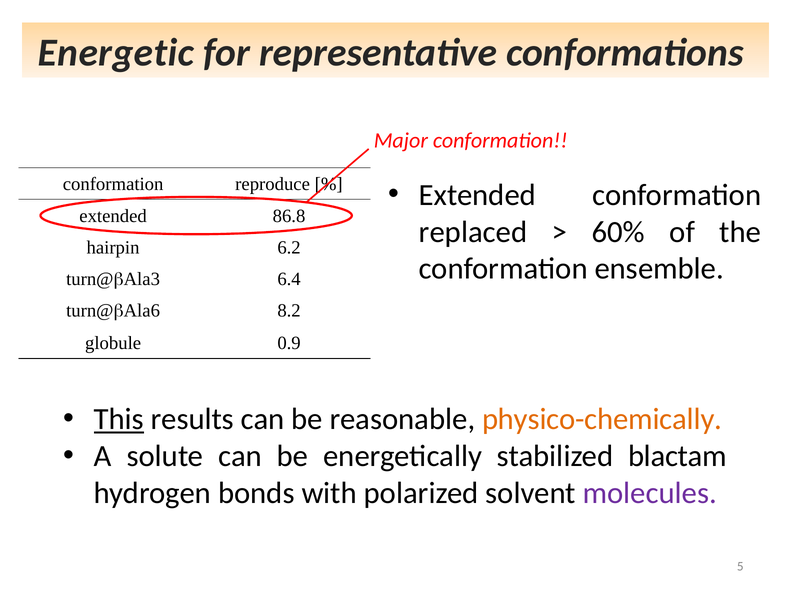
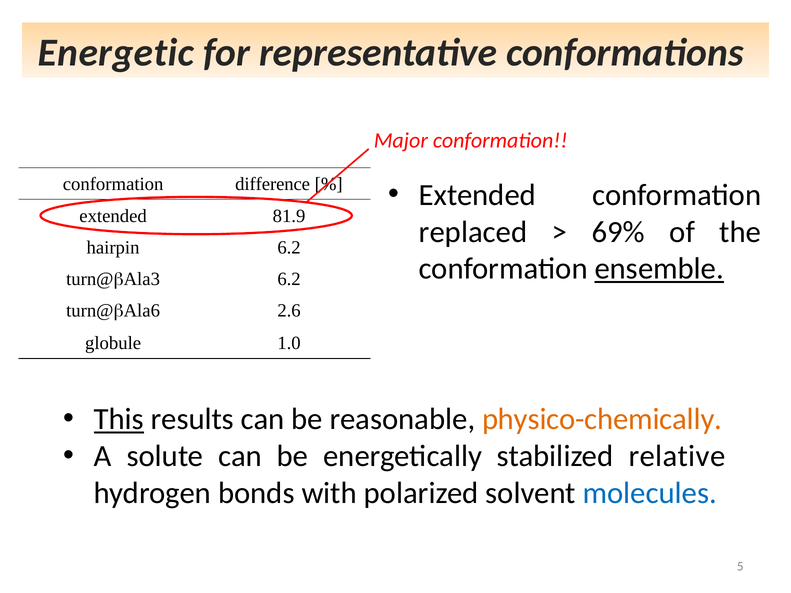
reproduce: reproduce -> difference (273, 184)
86.8: 86.8 -> 81.9 (289, 216)
60%: 60% -> 69% (618, 232)
ensemble underline: none -> present (659, 269)
turn@bAla3 6.4: 6.4 -> 6.2 (289, 279)
8.2: 8.2 -> 2.6 (289, 311)
0.9: 0.9 -> 1.0 (289, 343)
blactam: blactam -> relative (677, 456)
molecules colour: purple -> blue (650, 493)
